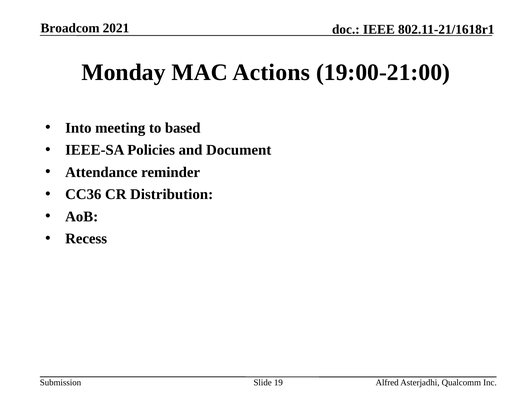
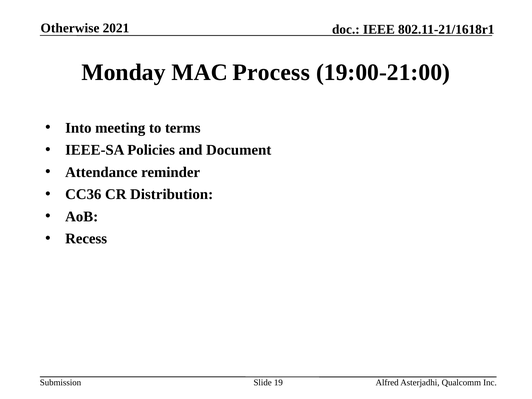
Broadcom: Broadcom -> Otherwise (70, 28)
Actions: Actions -> Process (271, 73)
based: based -> terms (183, 128)
